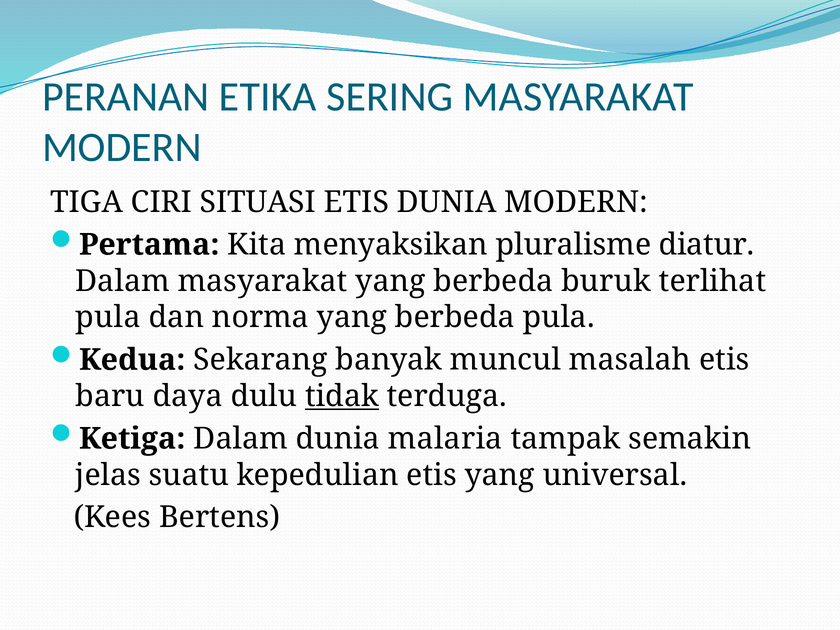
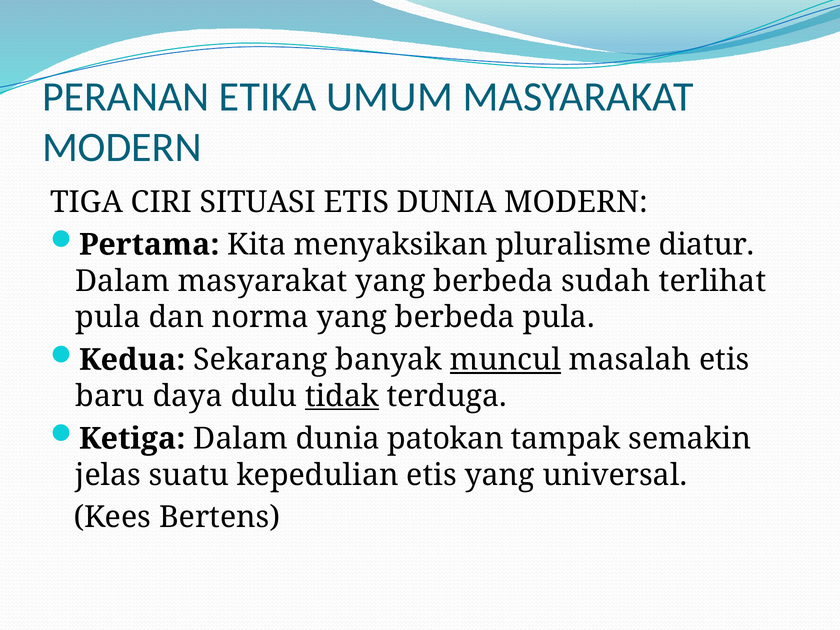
SERING: SERING -> UMUM (390, 97)
buruk: buruk -> sudah (606, 281)
muncul underline: none -> present (506, 360)
malaria: malaria -> patokan (445, 439)
